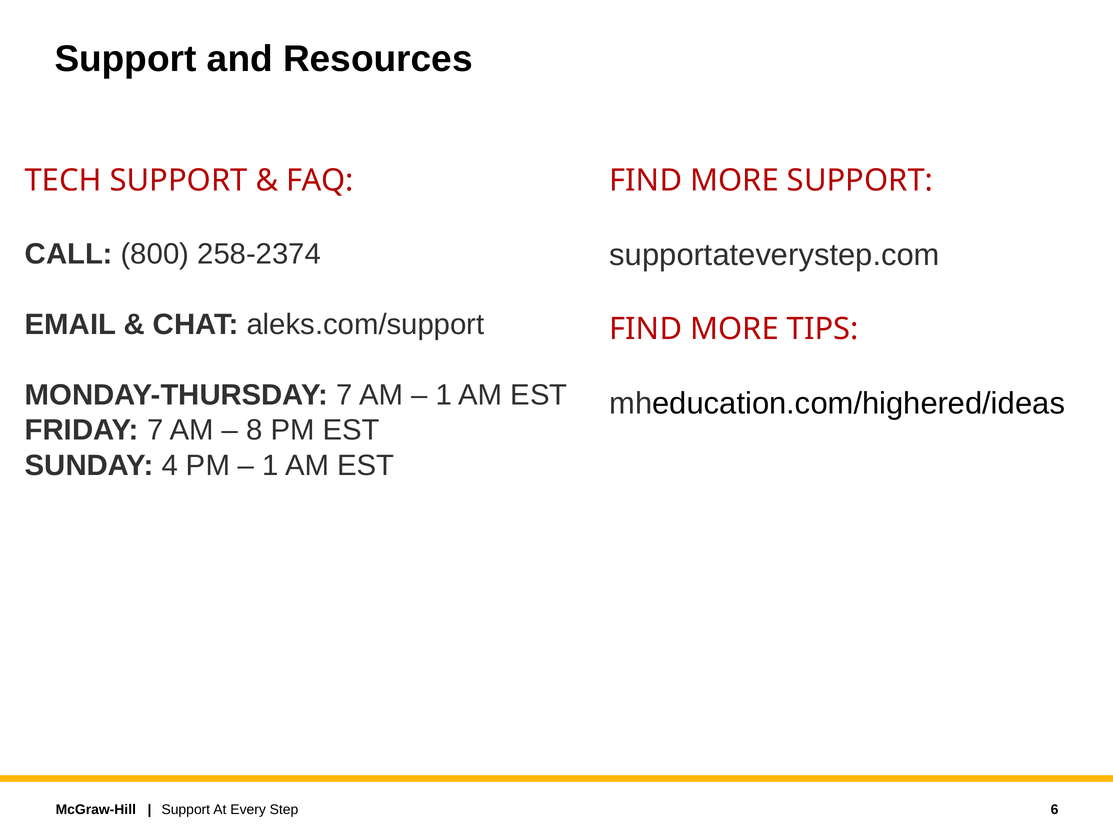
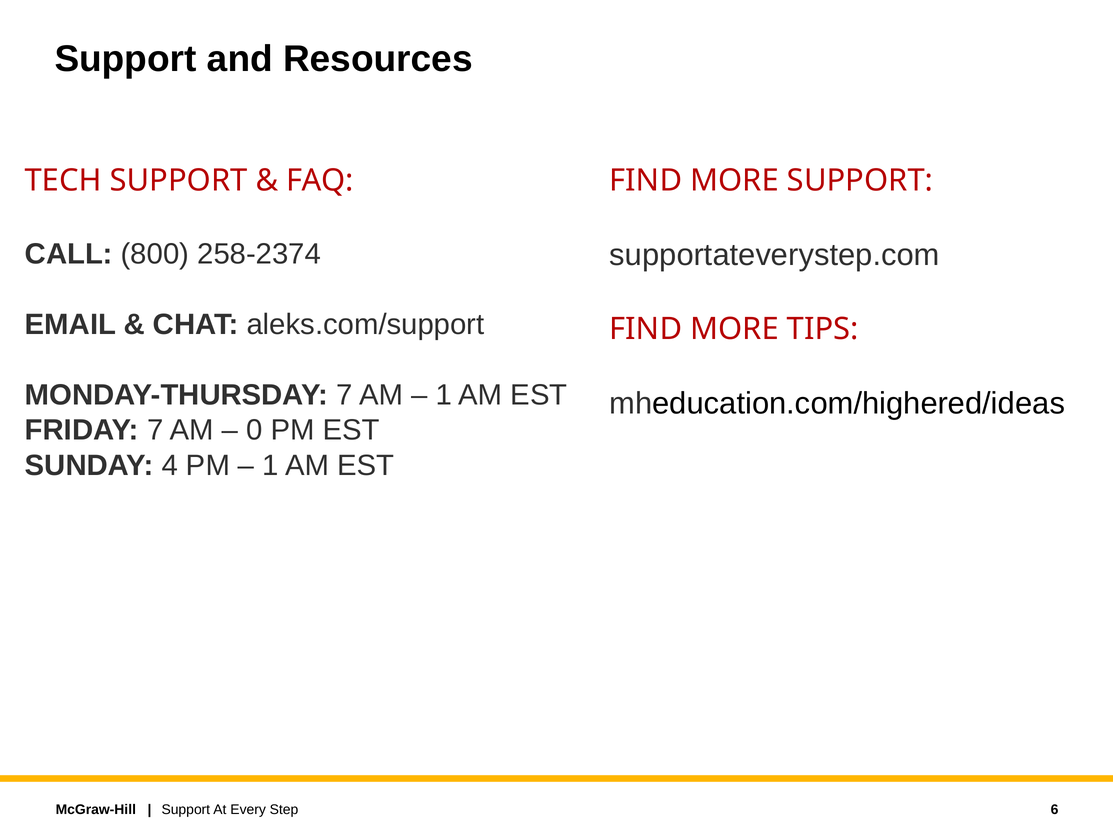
8: 8 -> 0 (254, 430)
